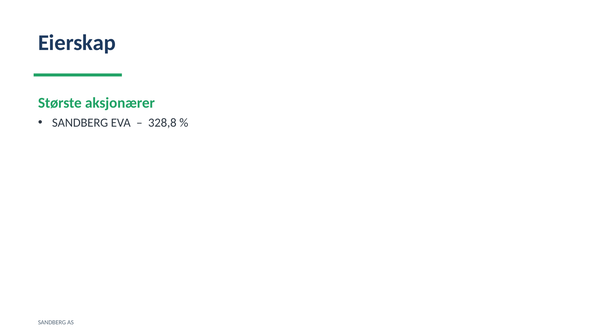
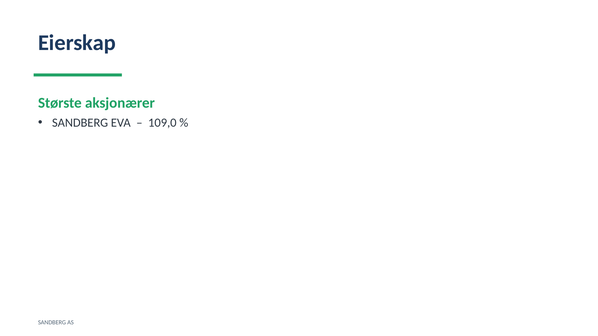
328,8: 328,8 -> 109,0 (162, 123)
